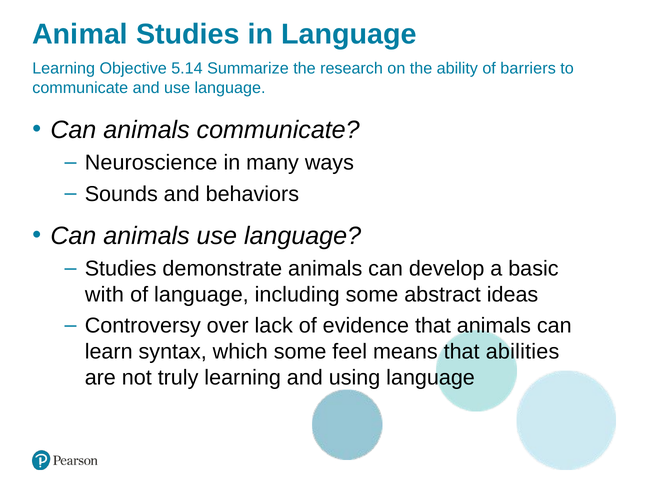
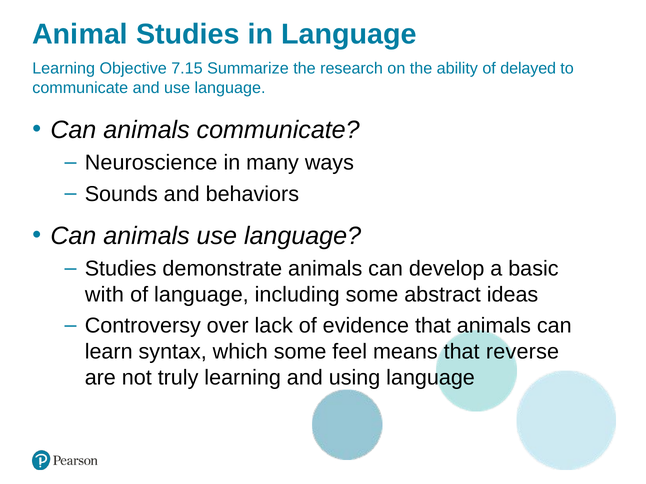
5.14: 5.14 -> 7.15 (187, 69)
barriers: barriers -> delayed (528, 69)
abilities: abilities -> reverse (523, 352)
